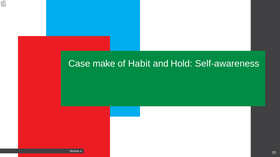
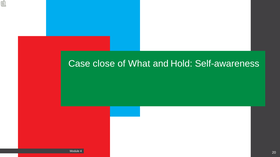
make: make -> close (104, 64)
Habit: Habit -> What (139, 64)
